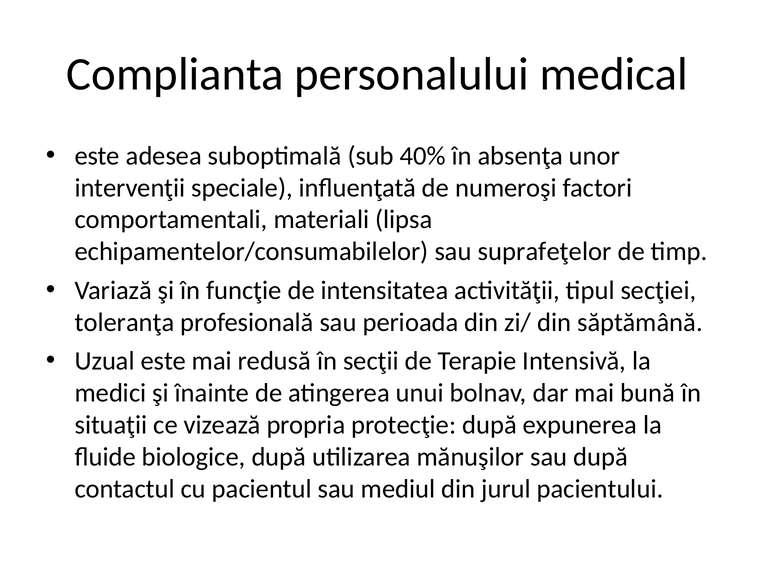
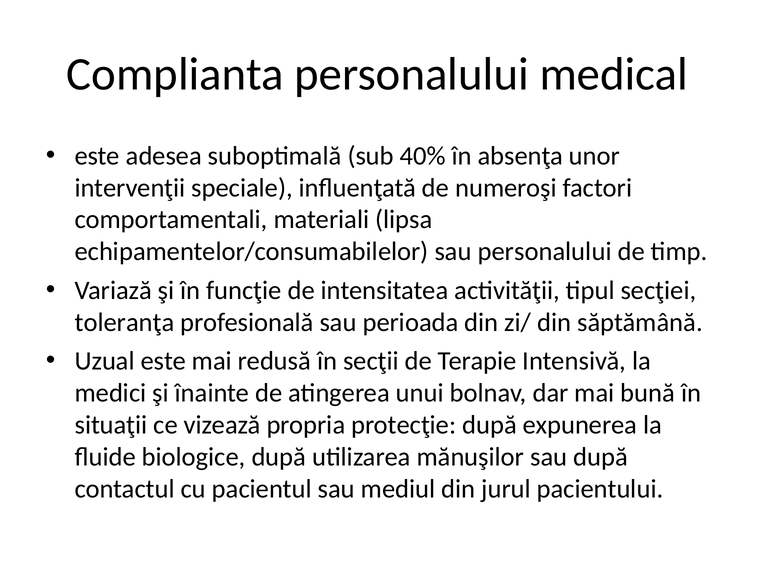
sau suprafeţelor: suprafeţelor -> personalului (545, 251)
